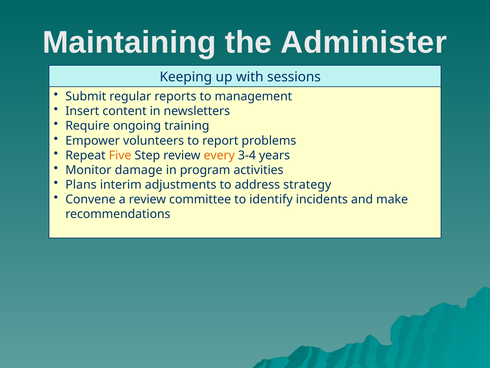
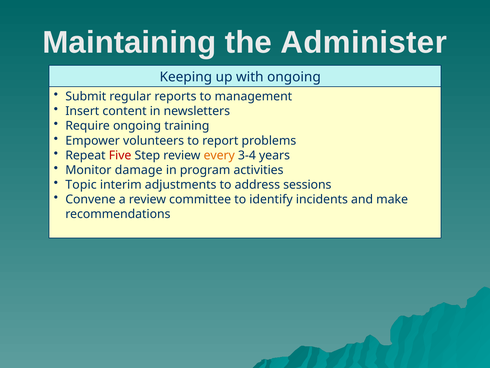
with sessions: sessions -> ongoing (294, 77)
Five colour: orange -> red (120, 155)
Plans: Plans -> Topic (81, 185)
strategy: strategy -> sessions (307, 185)
